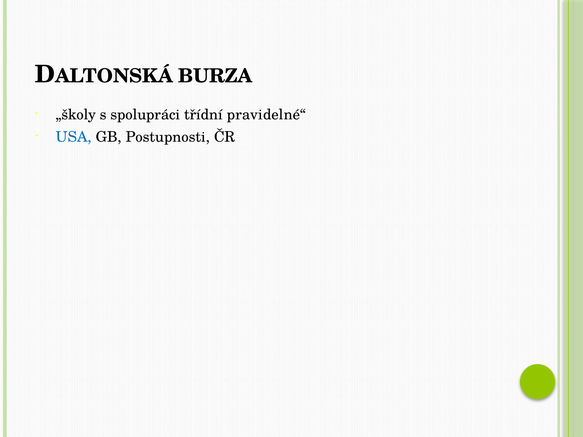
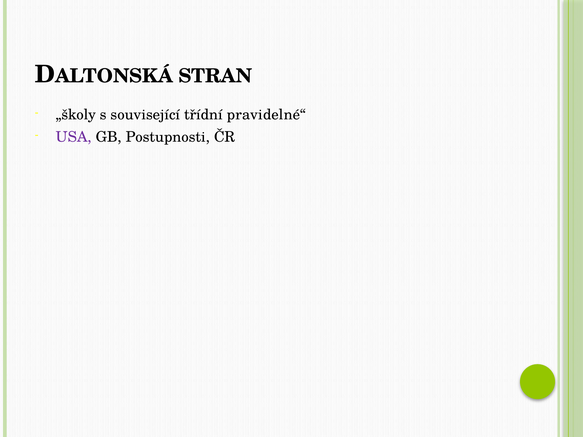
BURZA: BURZA -> STRAN (215, 76)
spolupráci: spolupráci -> související (145, 115)
USA colour: blue -> purple (74, 137)
